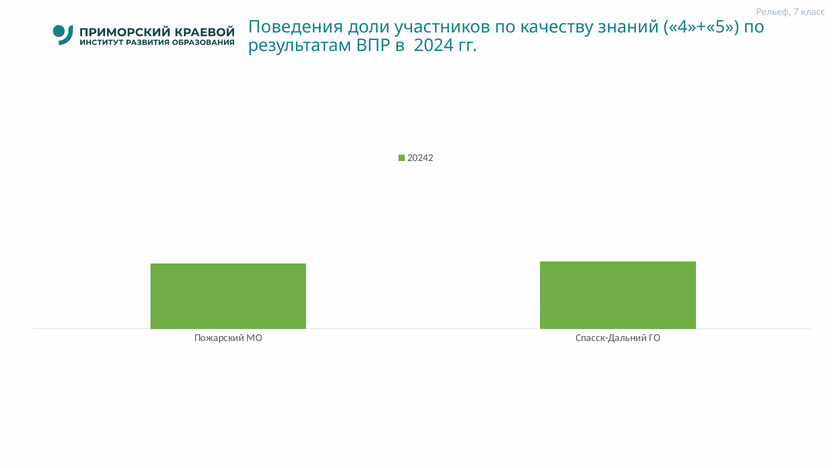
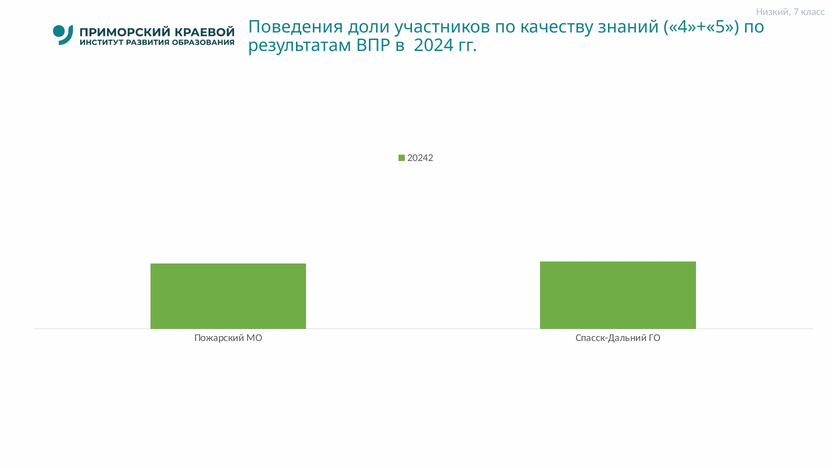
Рельеф: Рельеф -> Низкий (774, 12)
